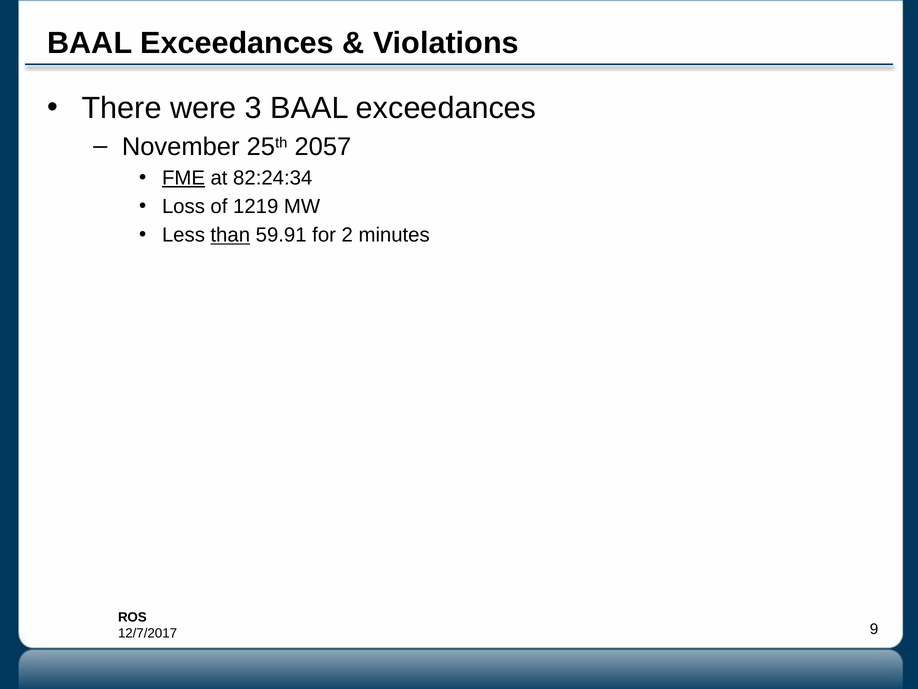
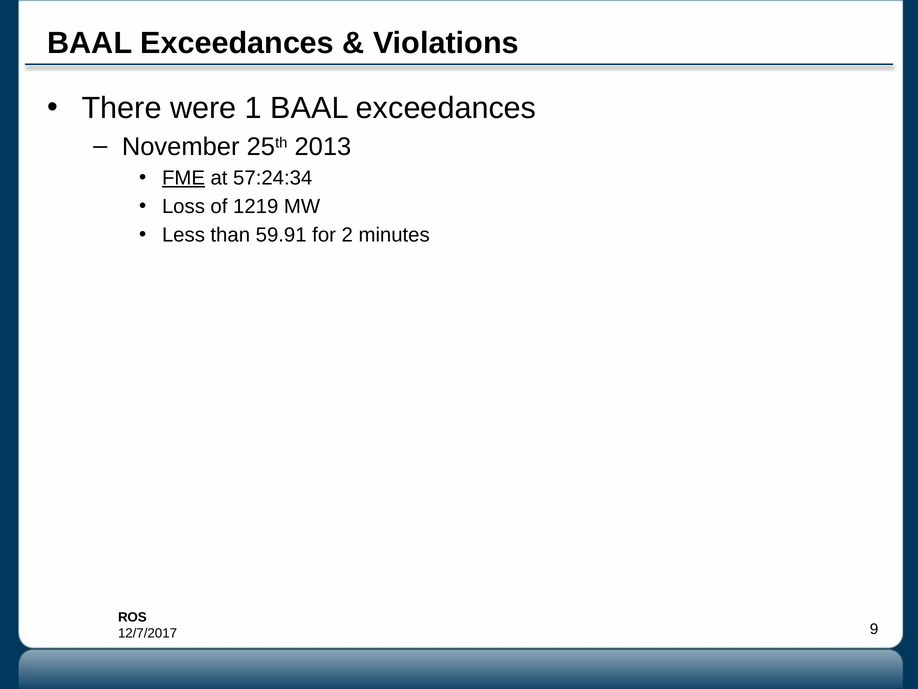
3: 3 -> 1 (253, 108)
2057: 2057 -> 2013 (323, 147)
82:24:34: 82:24:34 -> 57:24:34 (273, 178)
than underline: present -> none (230, 235)
